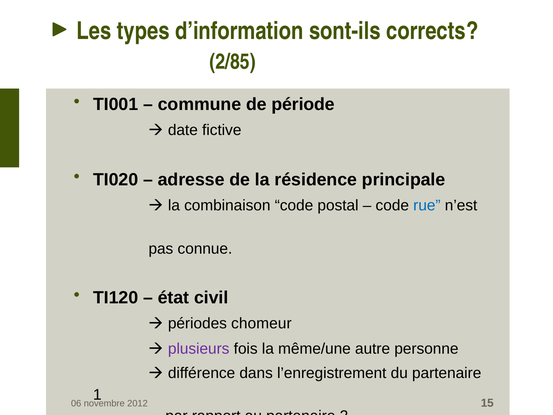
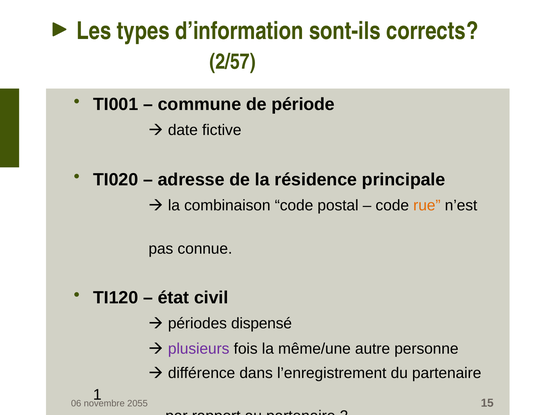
2/85: 2/85 -> 2/57 (233, 62)
rue colour: blue -> orange (427, 205)
chomeur: chomeur -> dispensé (262, 323)
2012: 2012 -> 2055 (137, 403)
